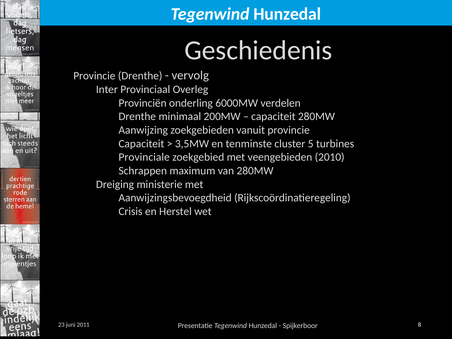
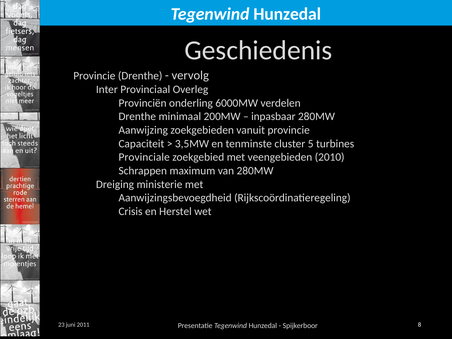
capaciteit: capaciteit -> inpasbaar (273, 117)
